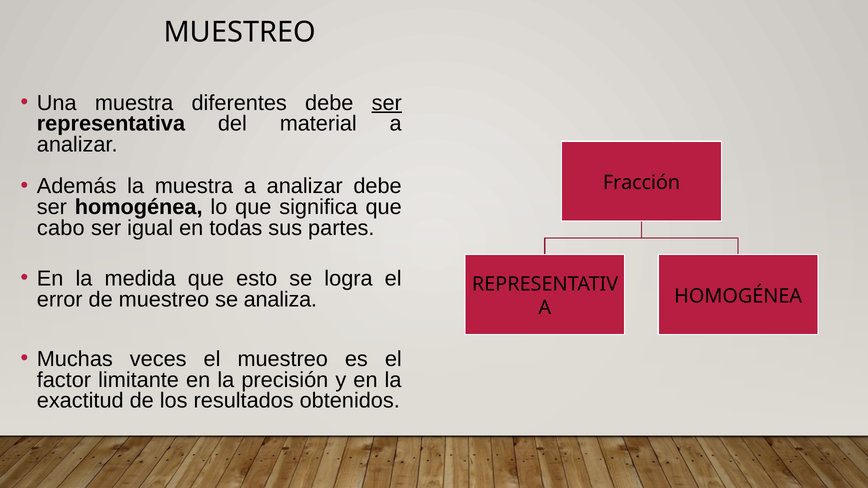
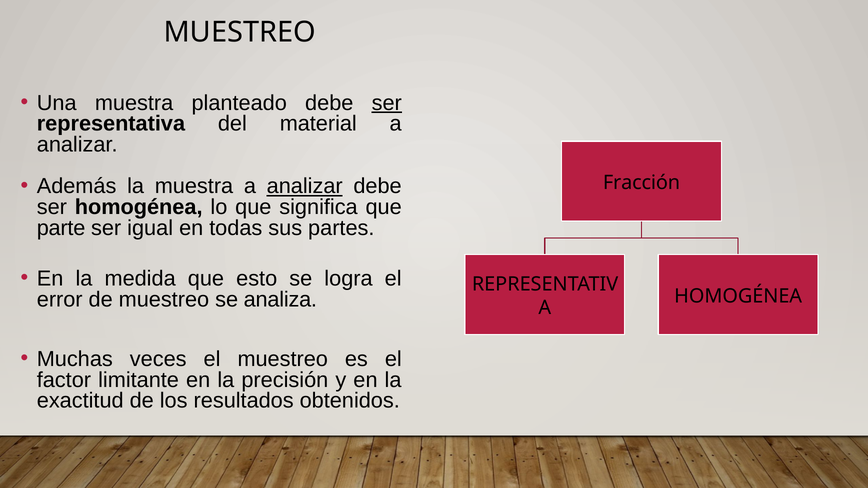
diferentes: diferentes -> planteado (239, 103)
analizar underline: none -> present (305, 186)
cabo: cabo -> parte (61, 228)
